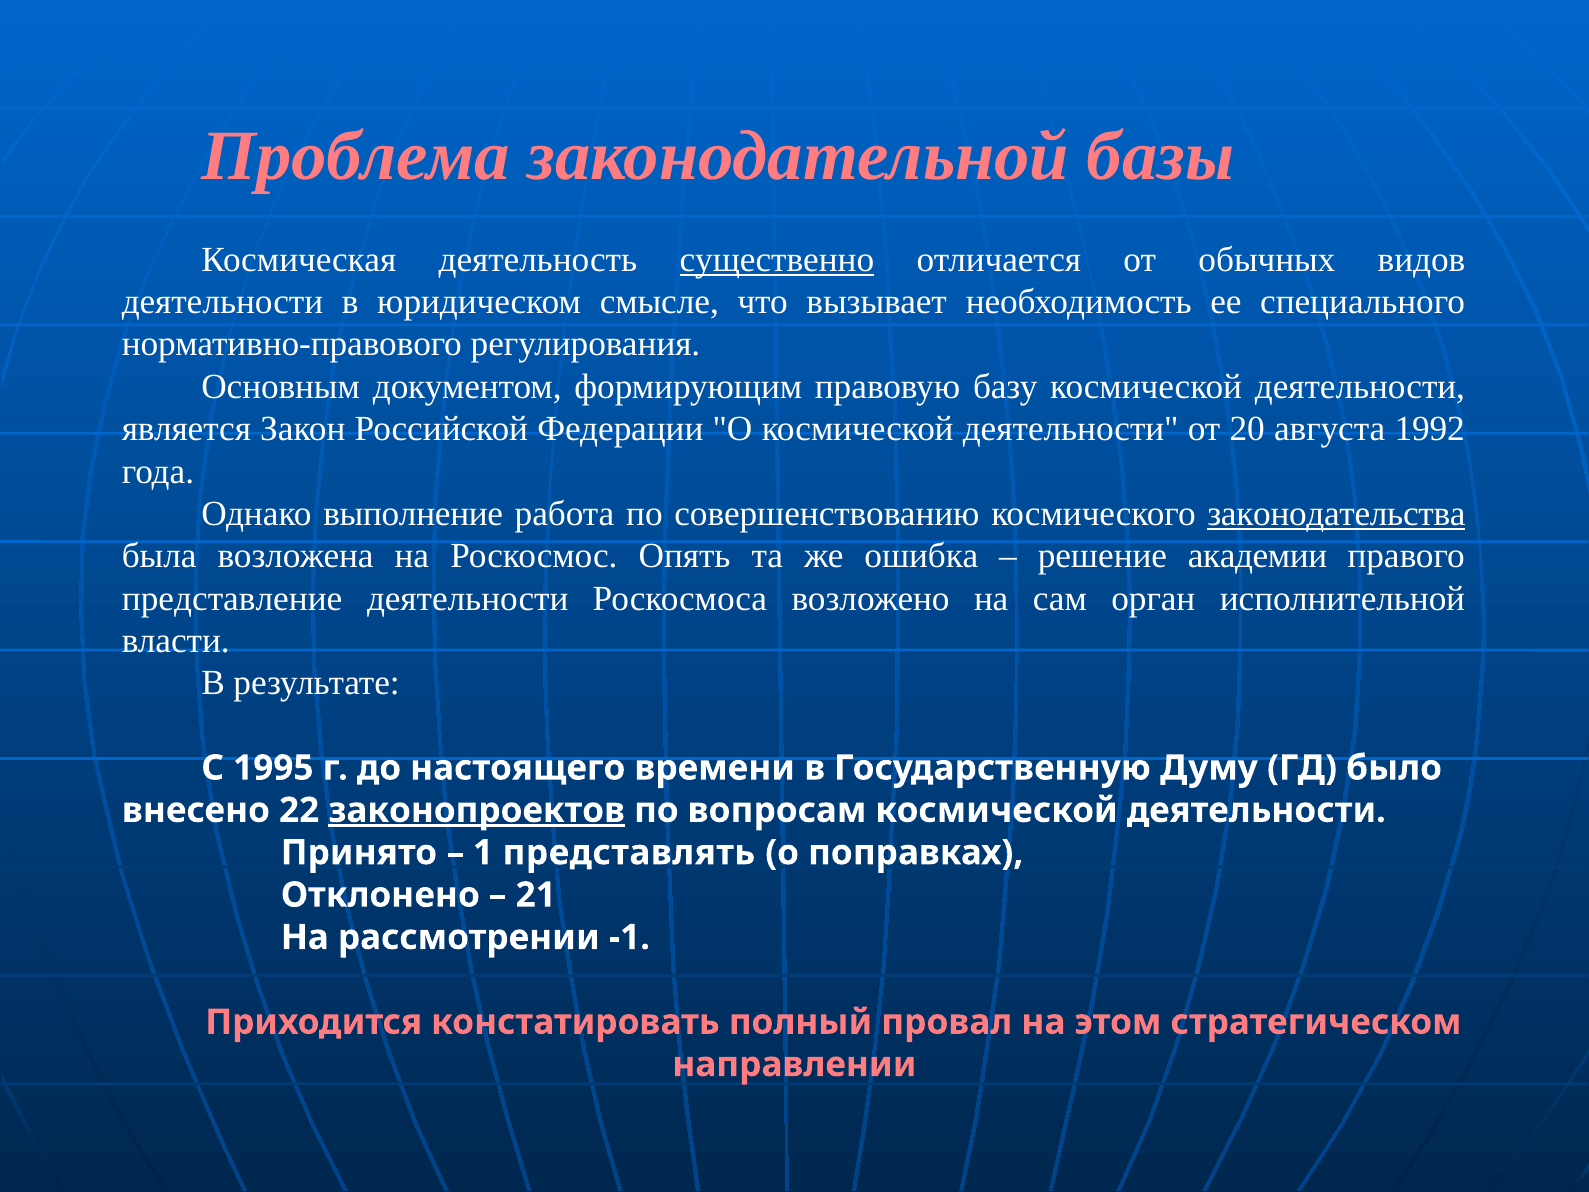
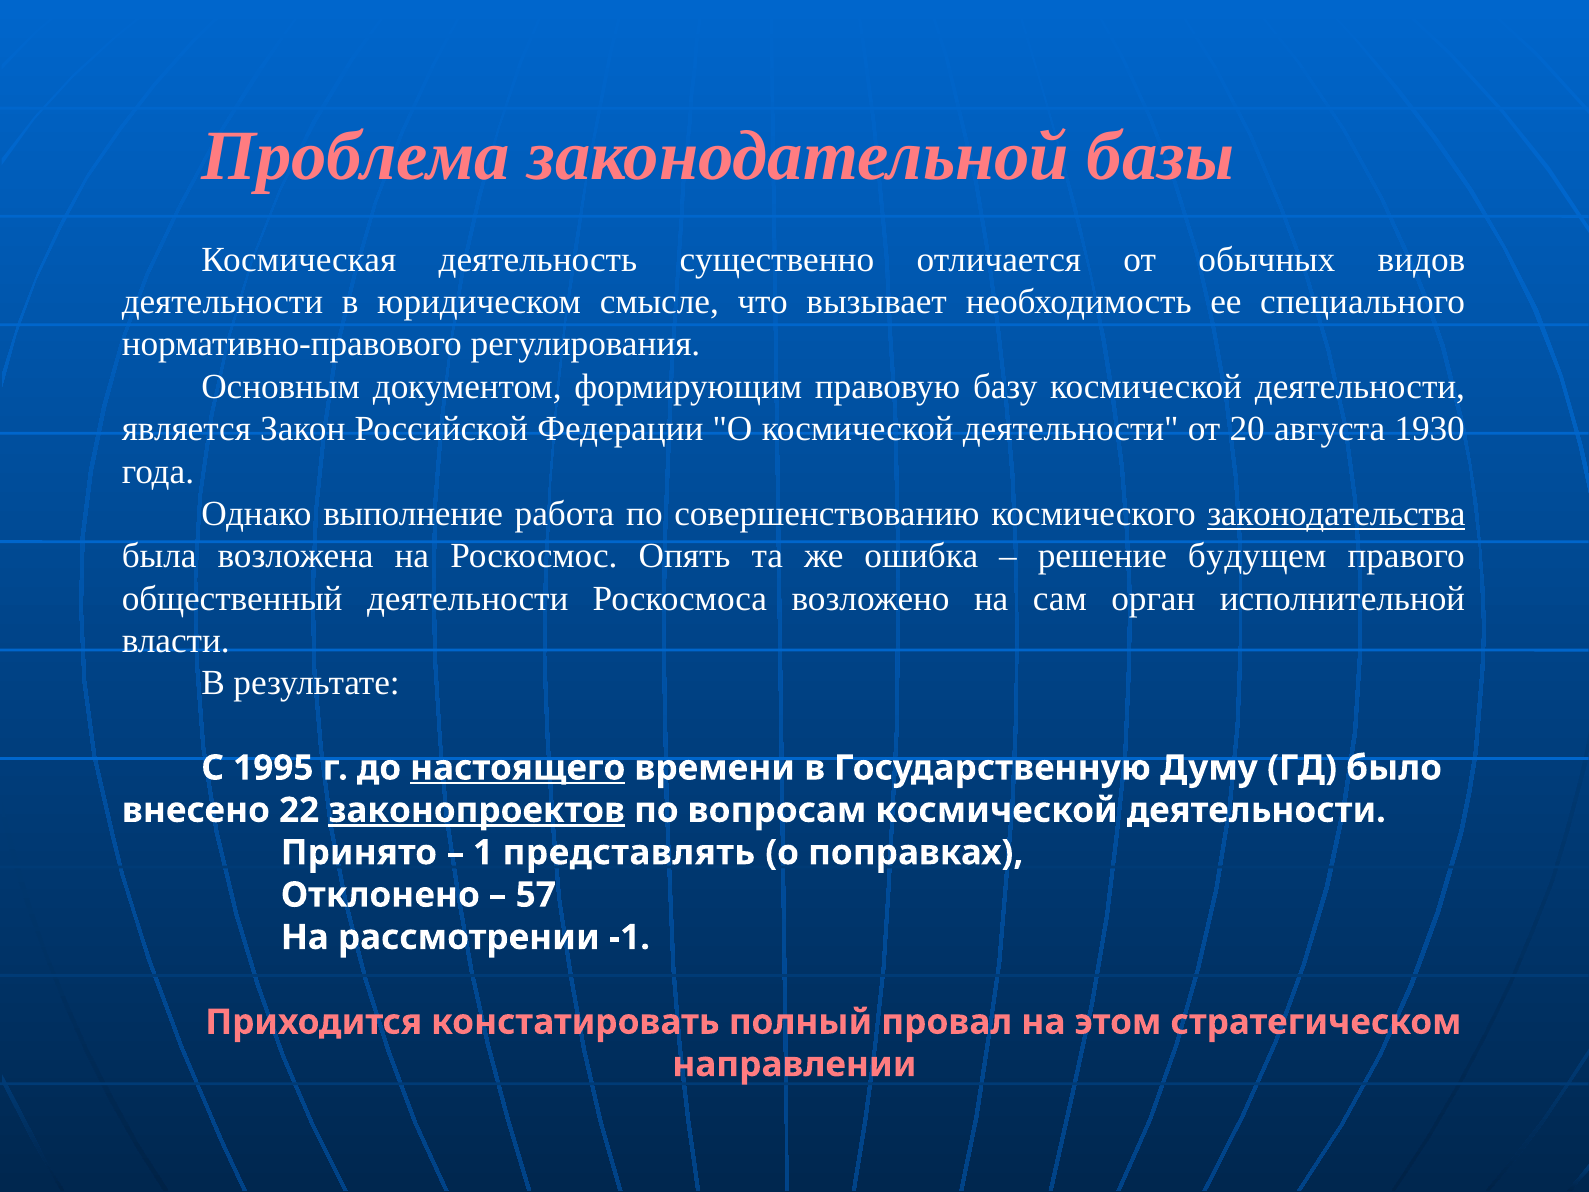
существенно underline: present -> none (777, 260)
1992: 1992 -> 1930 (1430, 429)
академии: академии -> будущем (1257, 556)
представление: представление -> общественный (232, 598)
настоящего underline: none -> present (518, 768)
21: 21 -> 57 (536, 895)
